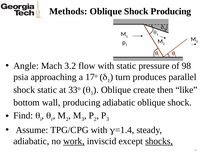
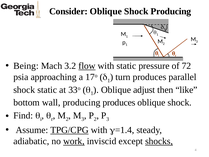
Methods: Methods -> Consider (68, 11)
Angle: Angle -> Being (26, 66)
flow underline: none -> present (87, 66)
98: 98 -> 72 (186, 66)
create: create -> adjust (144, 90)
producing adiabatic: adiabatic -> produces (119, 102)
TPG/CPG underline: none -> present (69, 130)
